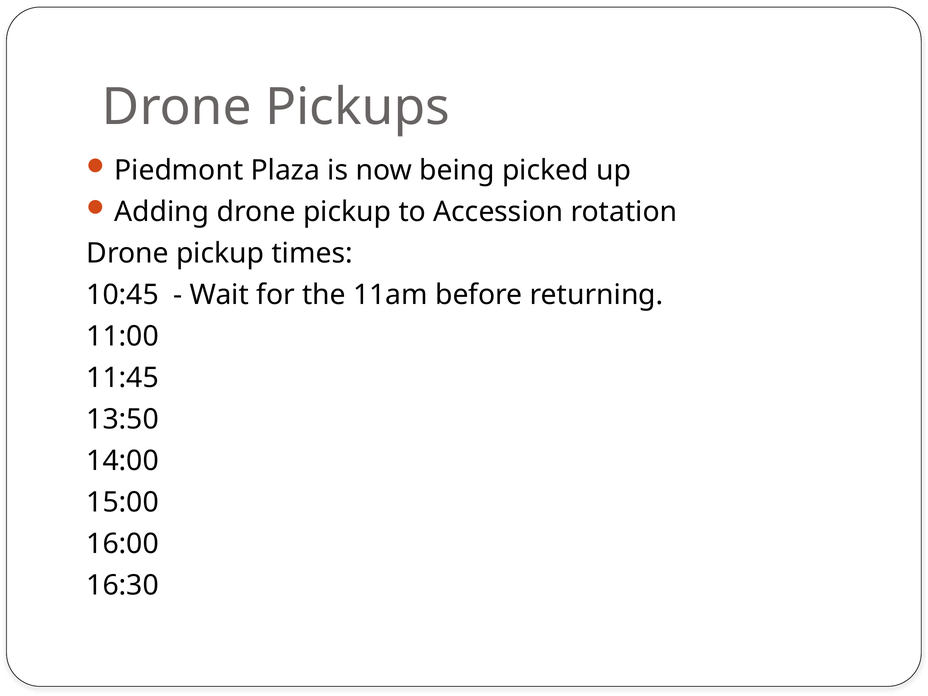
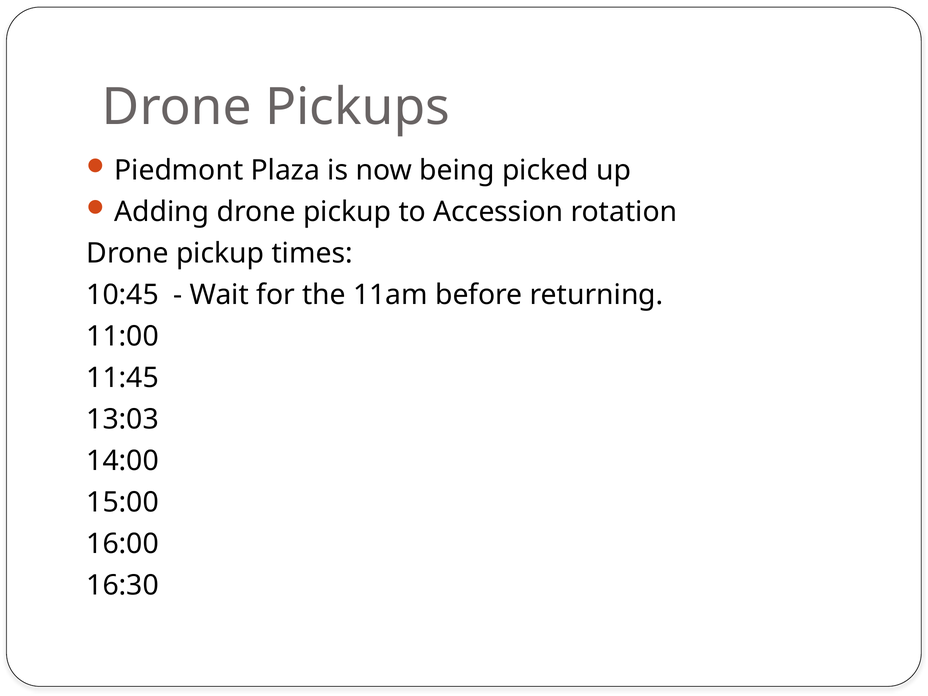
13:50: 13:50 -> 13:03 (123, 420)
